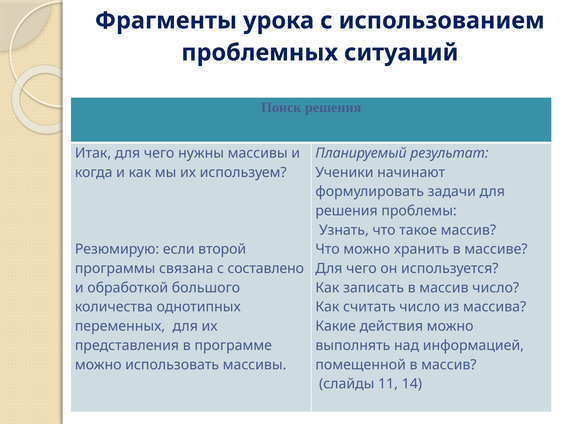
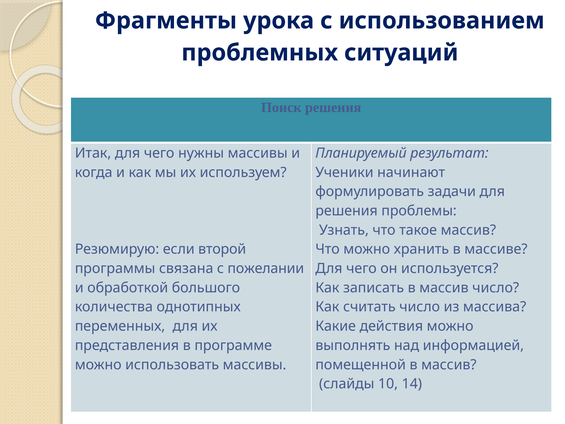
составлено: составлено -> пожелании (266, 268)
11: 11 -> 10 (388, 384)
